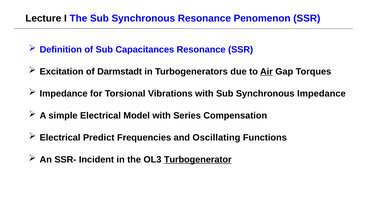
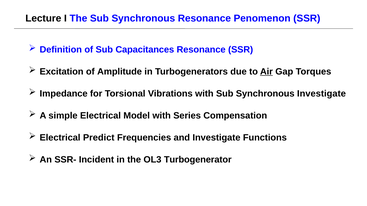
Darmstadt: Darmstadt -> Amplitude (120, 72)
Synchronous Impedance: Impedance -> Investigate (321, 94)
and Oscillating: Oscillating -> Investigate (216, 138)
Turbogenerator underline: present -> none (198, 160)
